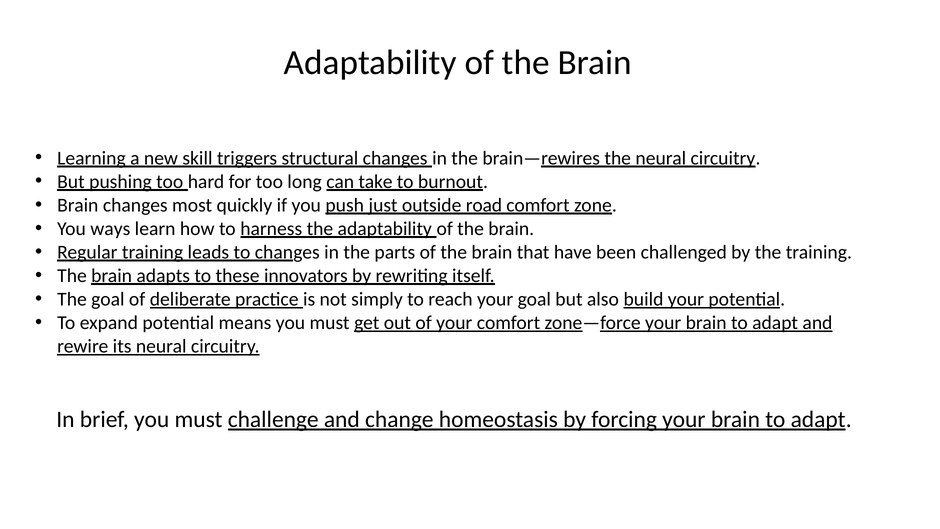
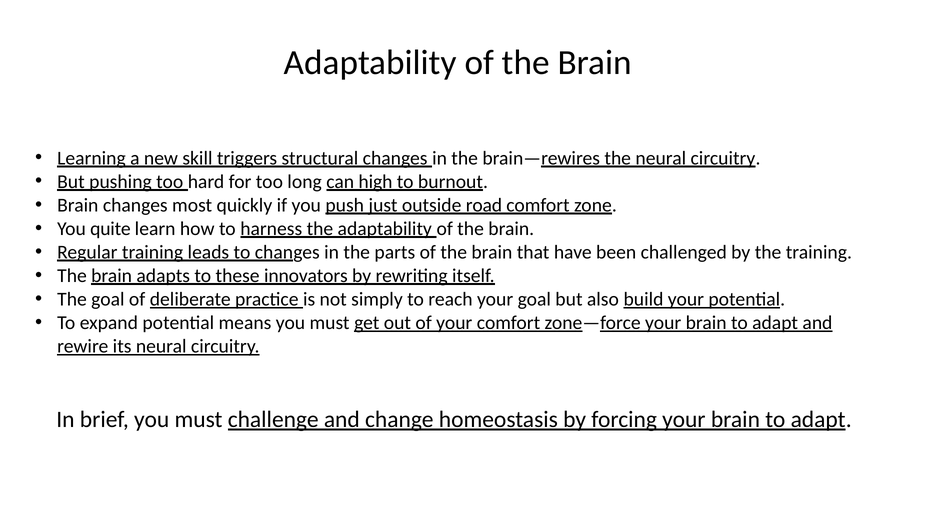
take: take -> high (375, 182)
ways: ways -> quite (110, 229)
